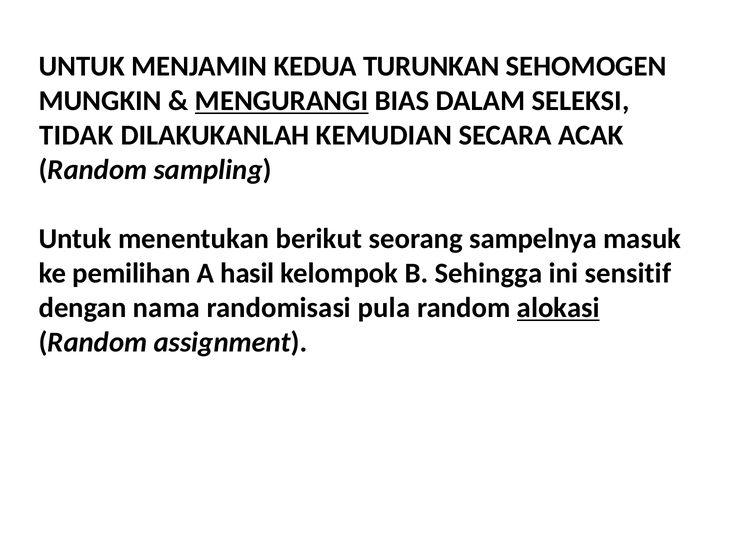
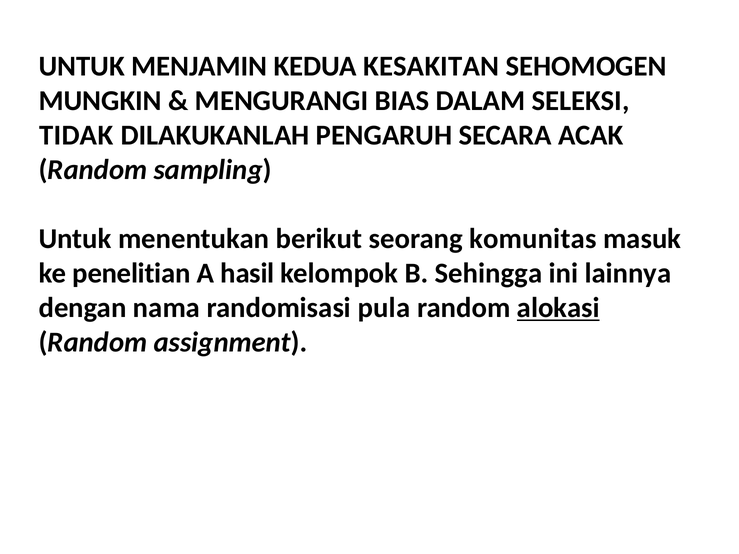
TURUNKAN: TURUNKAN -> KESAKITAN (431, 67)
MENGURANGI underline: present -> none (282, 101)
KEMUDIAN: KEMUDIAN -> PENGARUH (384, 136)
sampelnya: sampelnya -> komunitas (533, 239)
pemilihan: pemilihan -> penelitian (132, 274)
sensitif: sensitif -> lainnya (628, 274)
